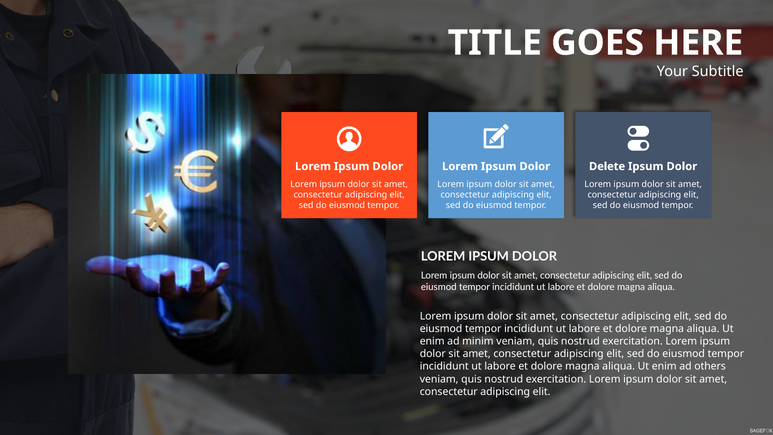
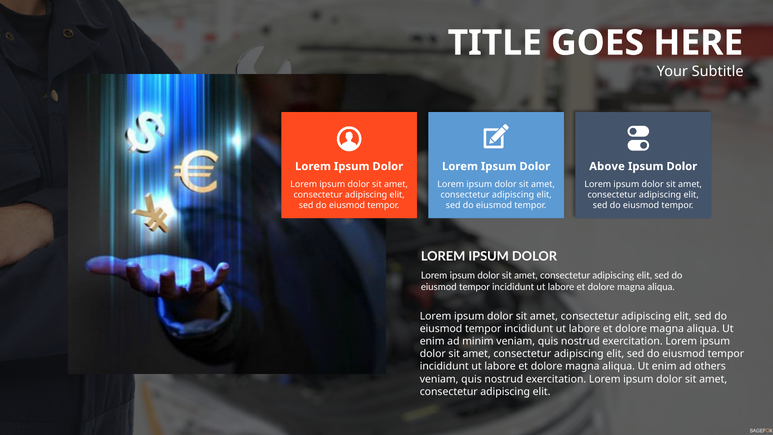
Delete: Delete -> Above (607, 166)
